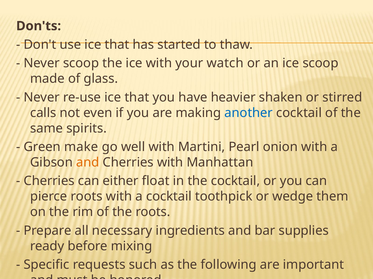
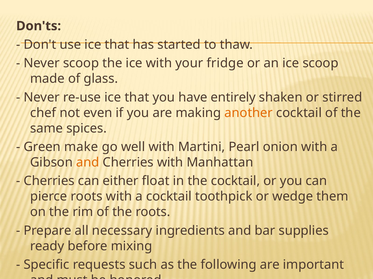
watch: watch -> fridge (225, 63)
heavier: heavier -> entirely (233, 98)
calls: calls -> chef (43, 113)
another colour: blue -> orange (249, 113)
spirits: spirits -> spices (87, 129)
